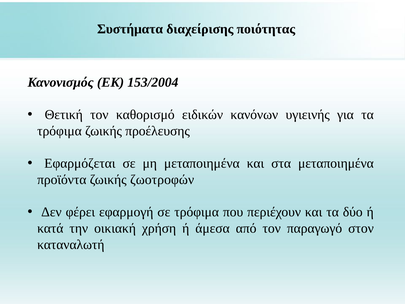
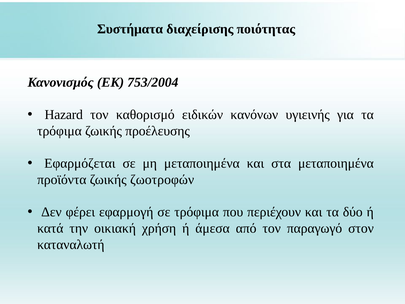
153/2004: 153/2004 -> 753/2004 (153, 82)
Θετική: Θετική -> Hazard (64, 115)
